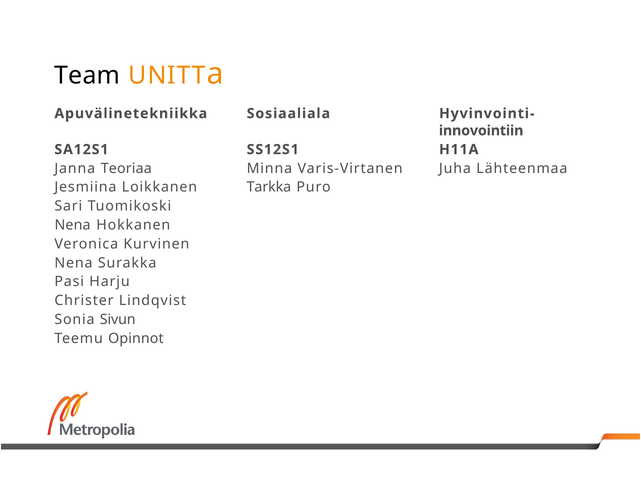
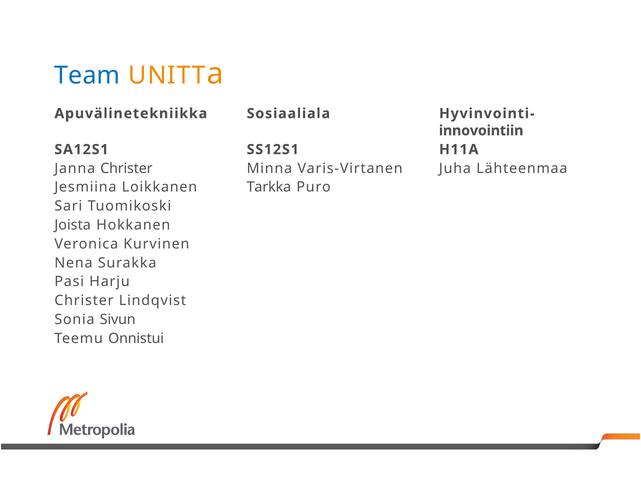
Team colour: black -> blue (87, 75)
Janna Teoriaa: Teoriaa -> Christer (126, 168)
Nena: Nena -> Joista (73, 225)
Opinnot: Opinnot -> Onnistui (136, 338)
